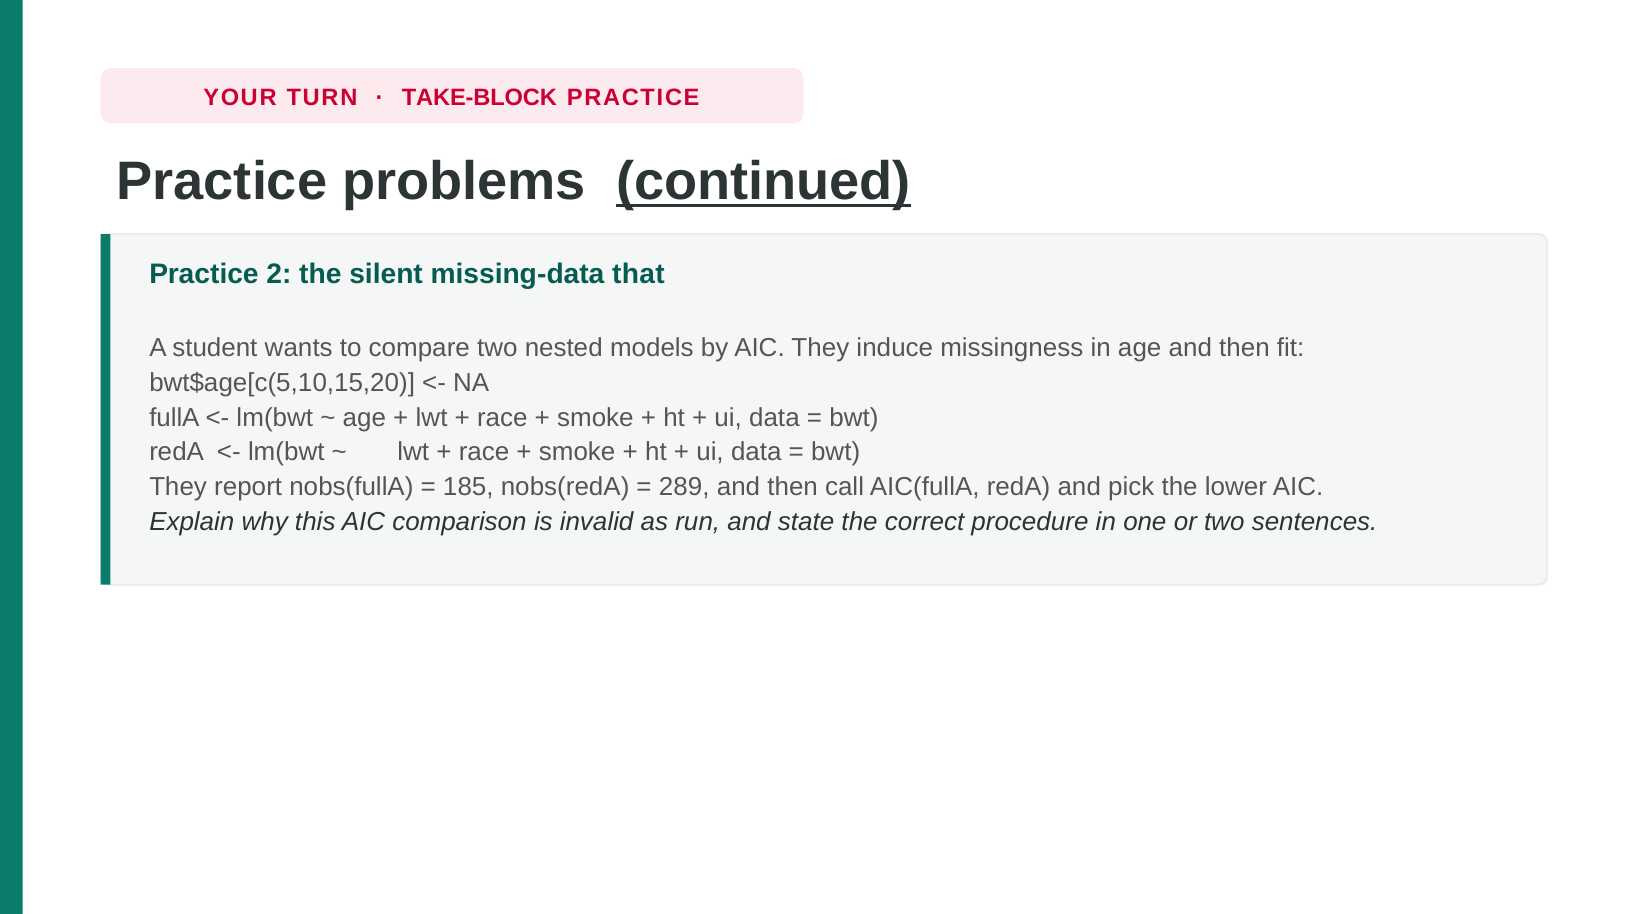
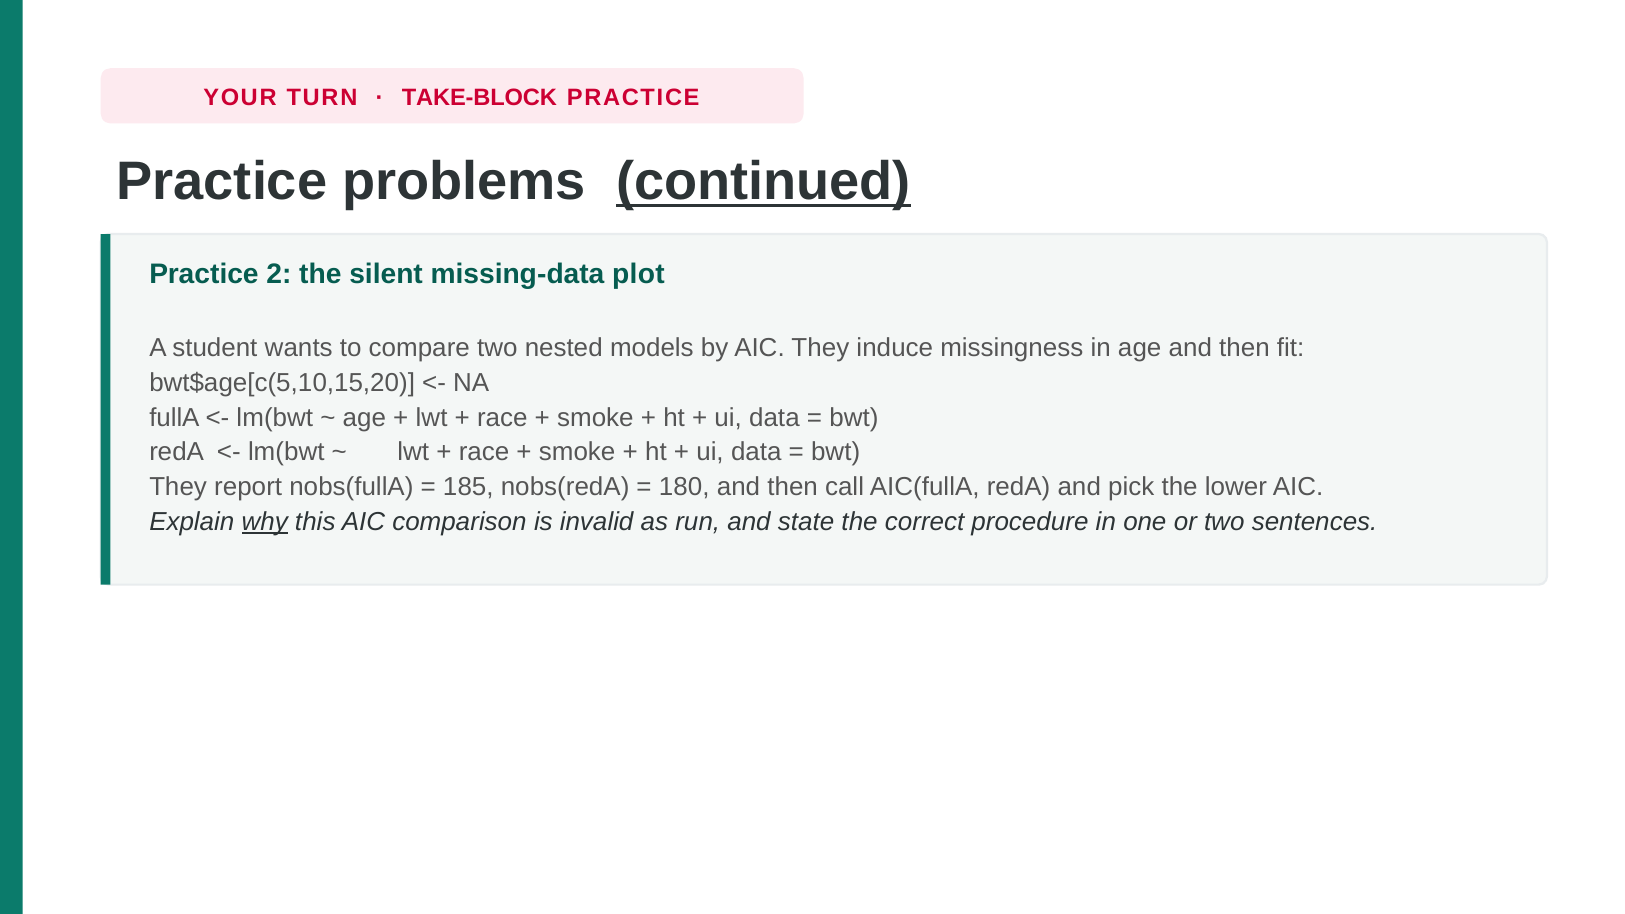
that: that -> plot (638, 274)
289: 289 -> 180 (684, 487)
why underline: none -> present (265, 522)
